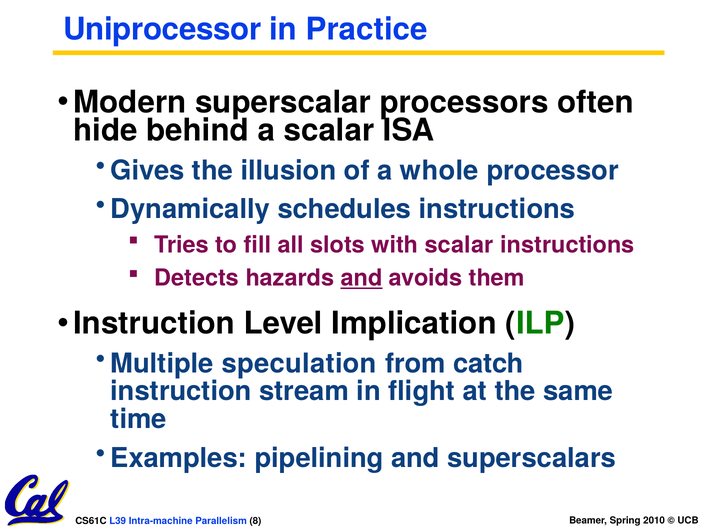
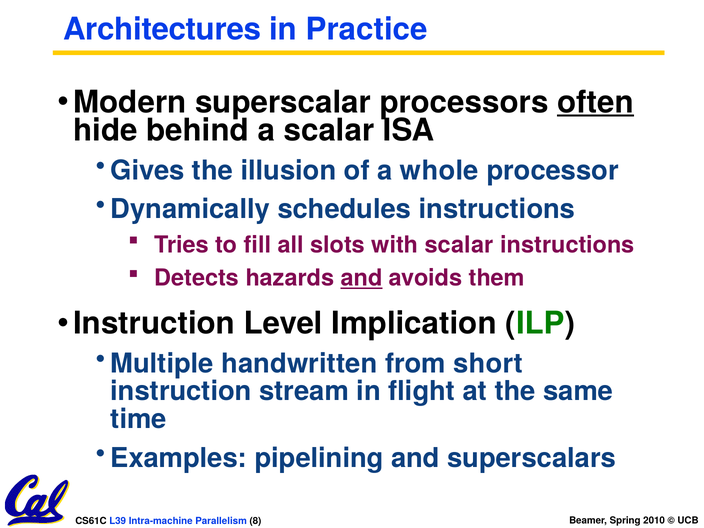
Uniprocessor: Uniprocessor -> Architectures (162, 30)
often underline: none -> present (596, 102)
speculation: speculation -> handwritten (299, 364)
catch: catch -> short (488, 364)
